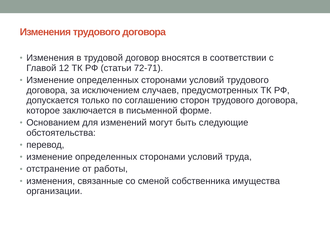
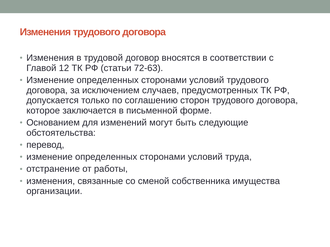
72-71: 72-71 -> 72-63 (149, 68)
